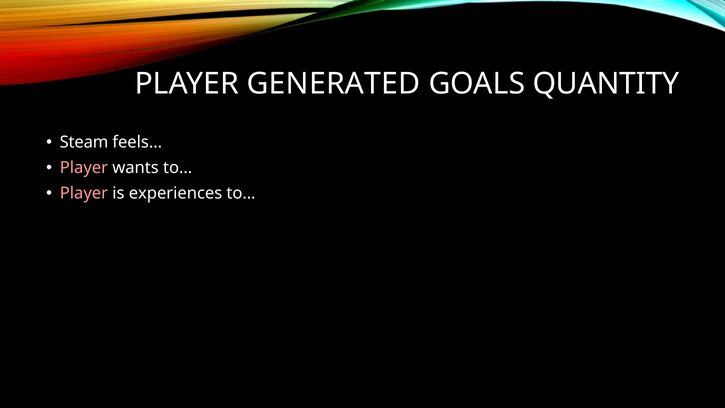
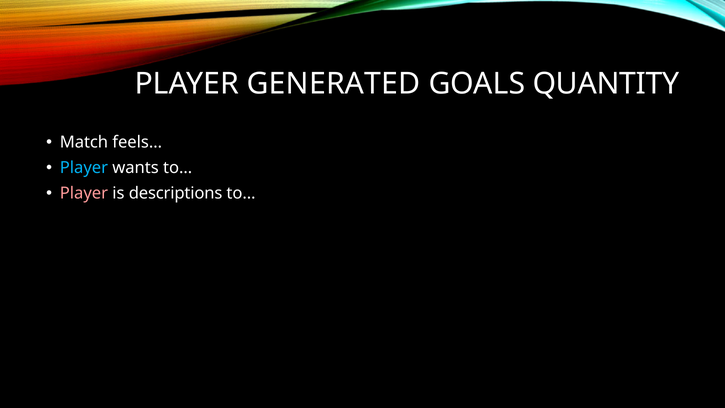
Steam: Steam -> Match (84, 142)
Player colour: pink -> light blue (84, 168)
experiences: experiences -> descriptions (176, 193)
